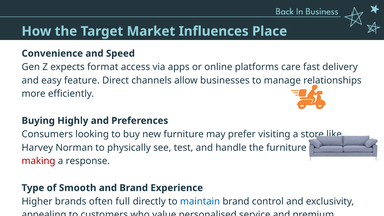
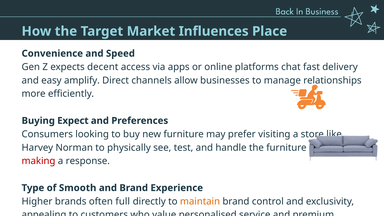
format: format -> decent (103, 67)
care: care -> chat (291, 67)
feature: feature -> amplify (82, 80)
Highly: Highly -> Expect (73, 121)
maintain colour: blue -> orange (200, 201)
